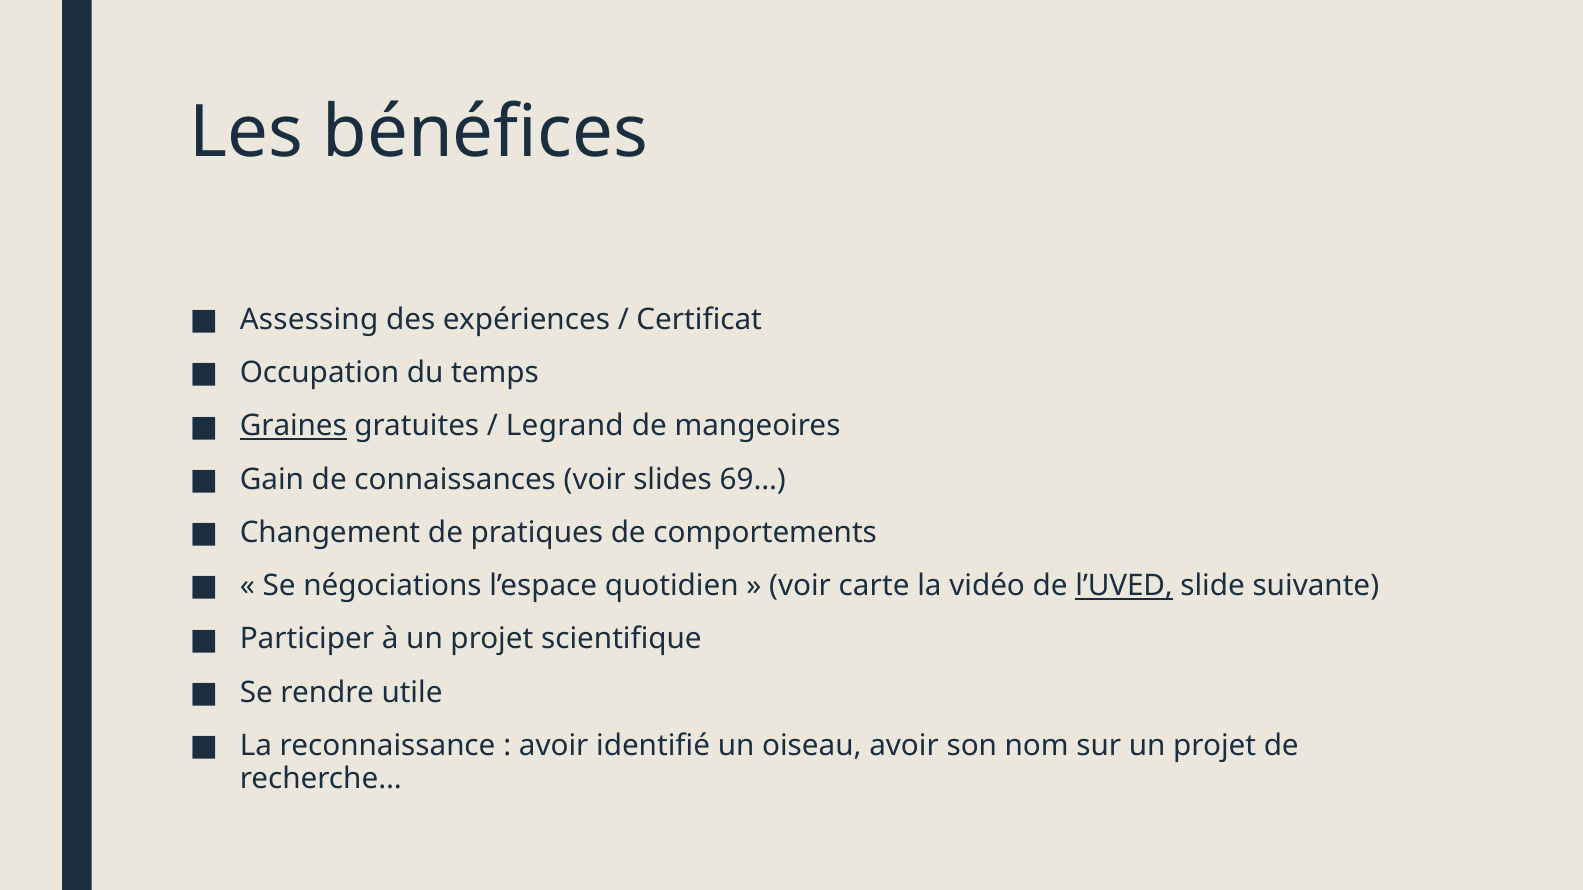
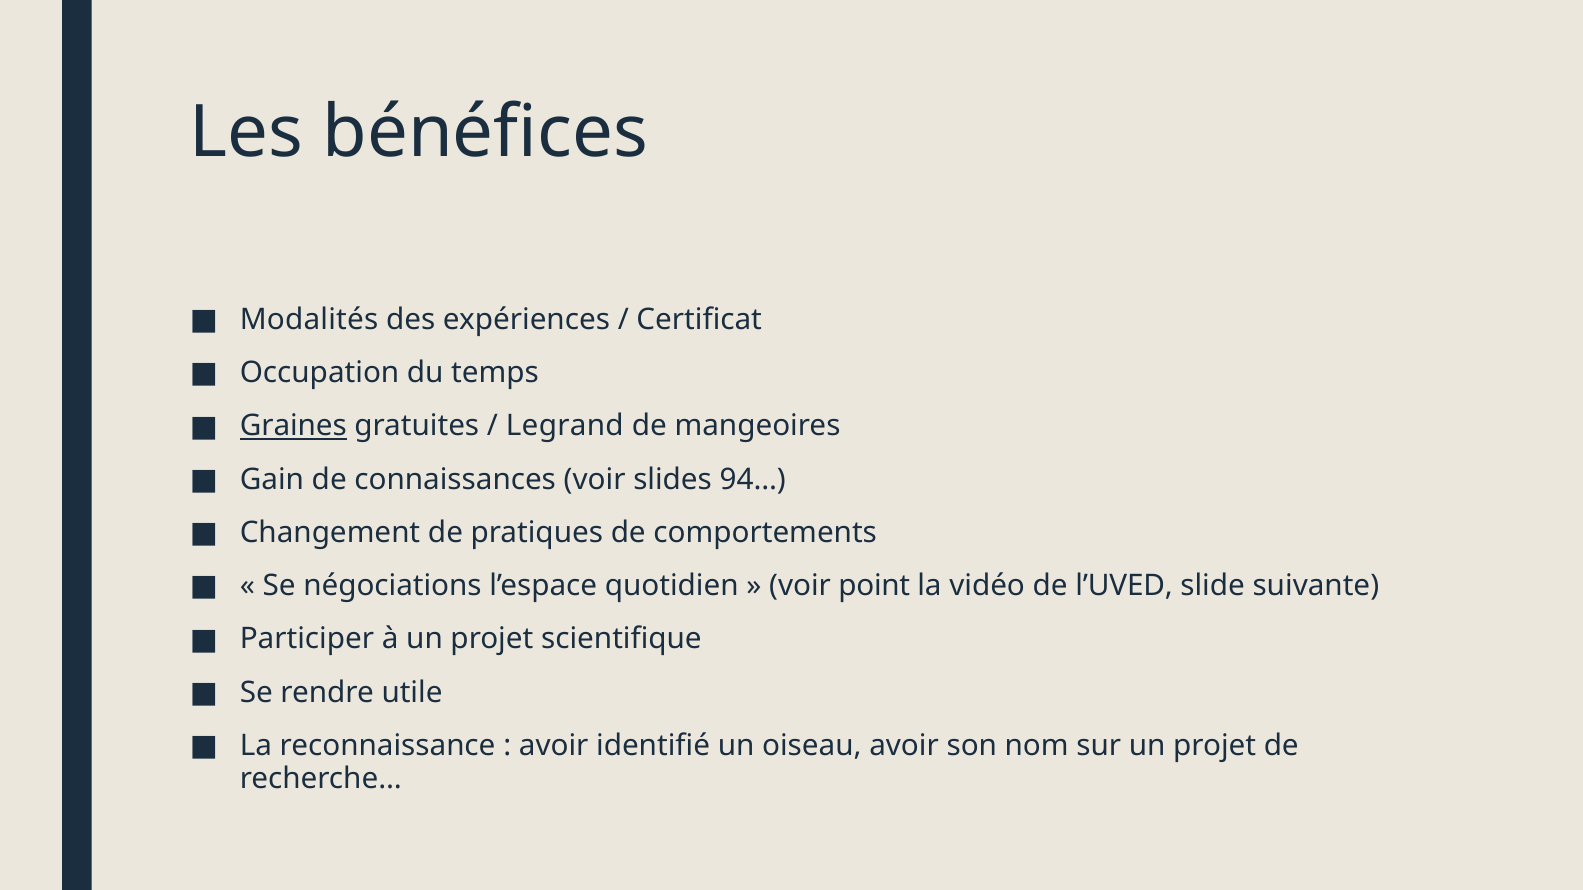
Assessing: Assessing -> Modalités (309, 320)
69…: 69… -> 94… (753, 480)
carte: carte -> point (874, 586)
l’UVED underline: present -> none (1124, 586)
